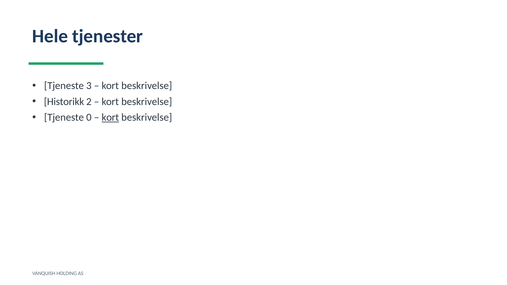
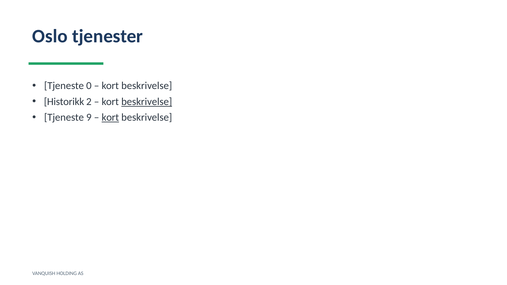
Hele: Hele -> Oslo (50, 36)
3: 3 -> 0 (89, 86)
beskrivelse underline: none -> present (147, 102)
0: 0 -> 9 (89, 118)
